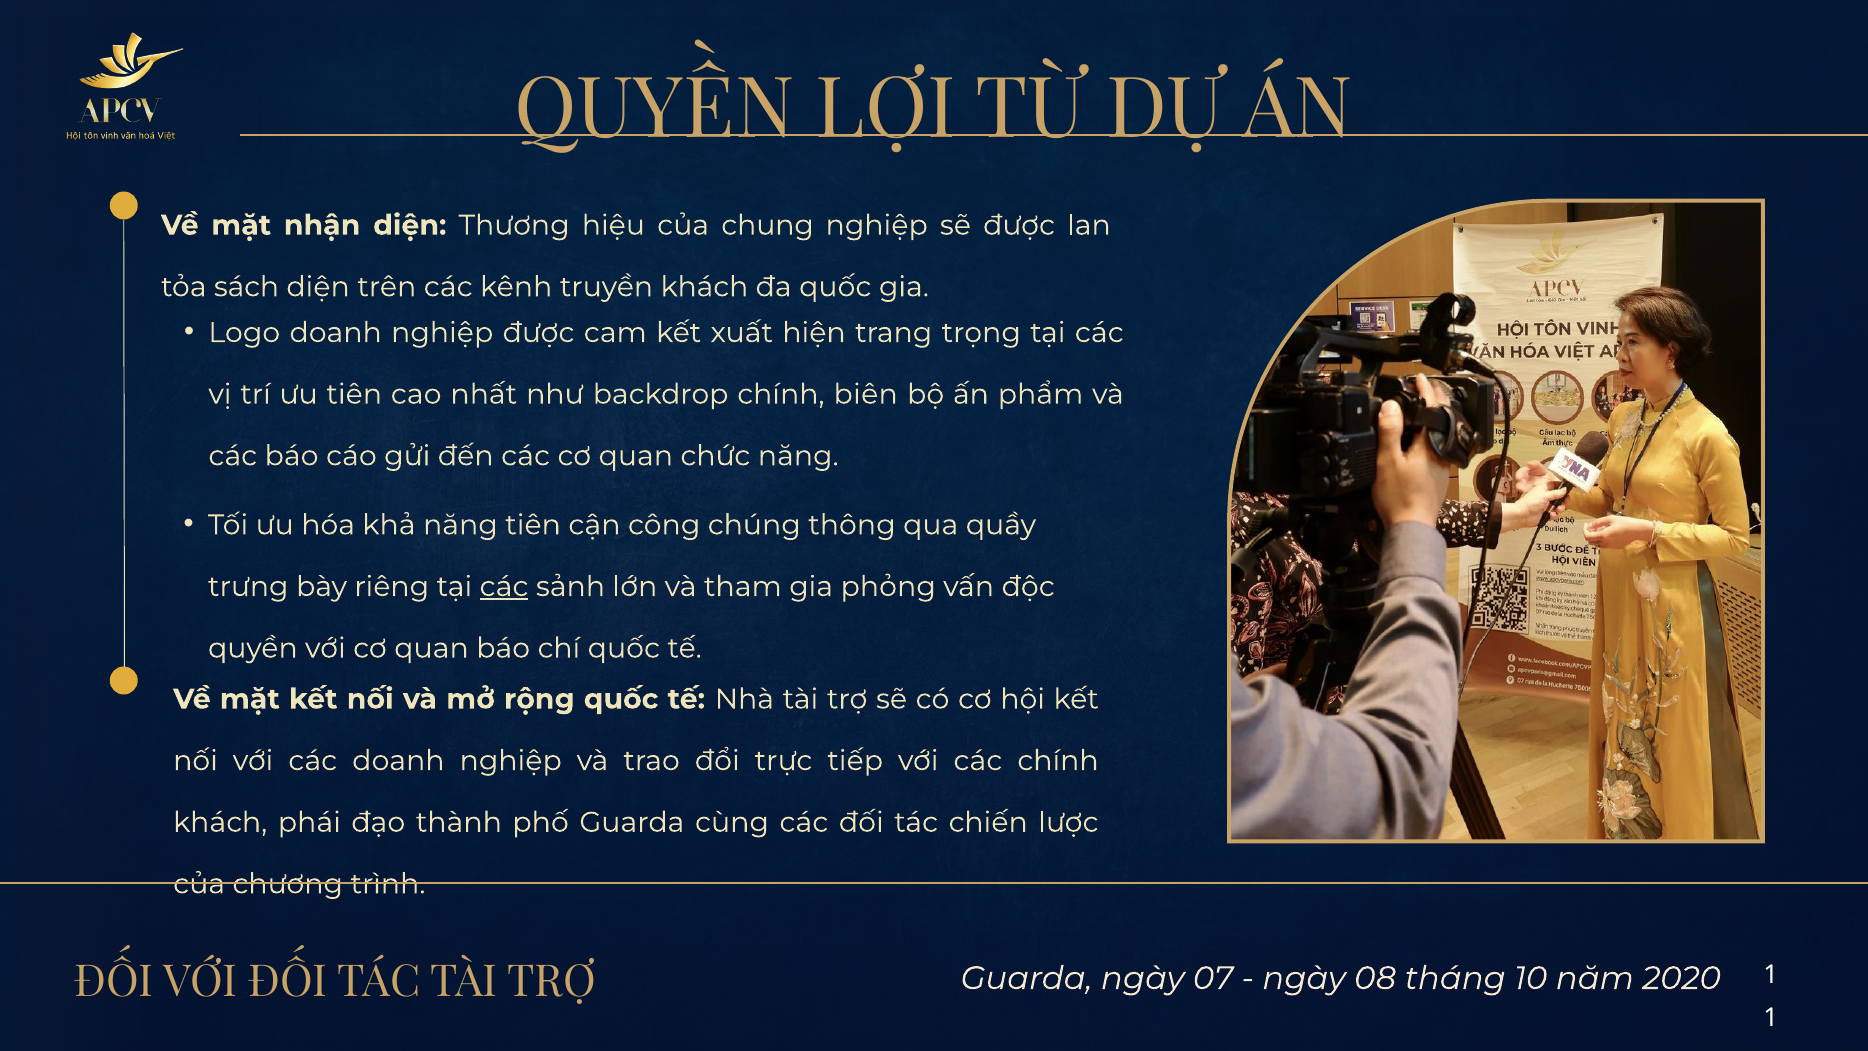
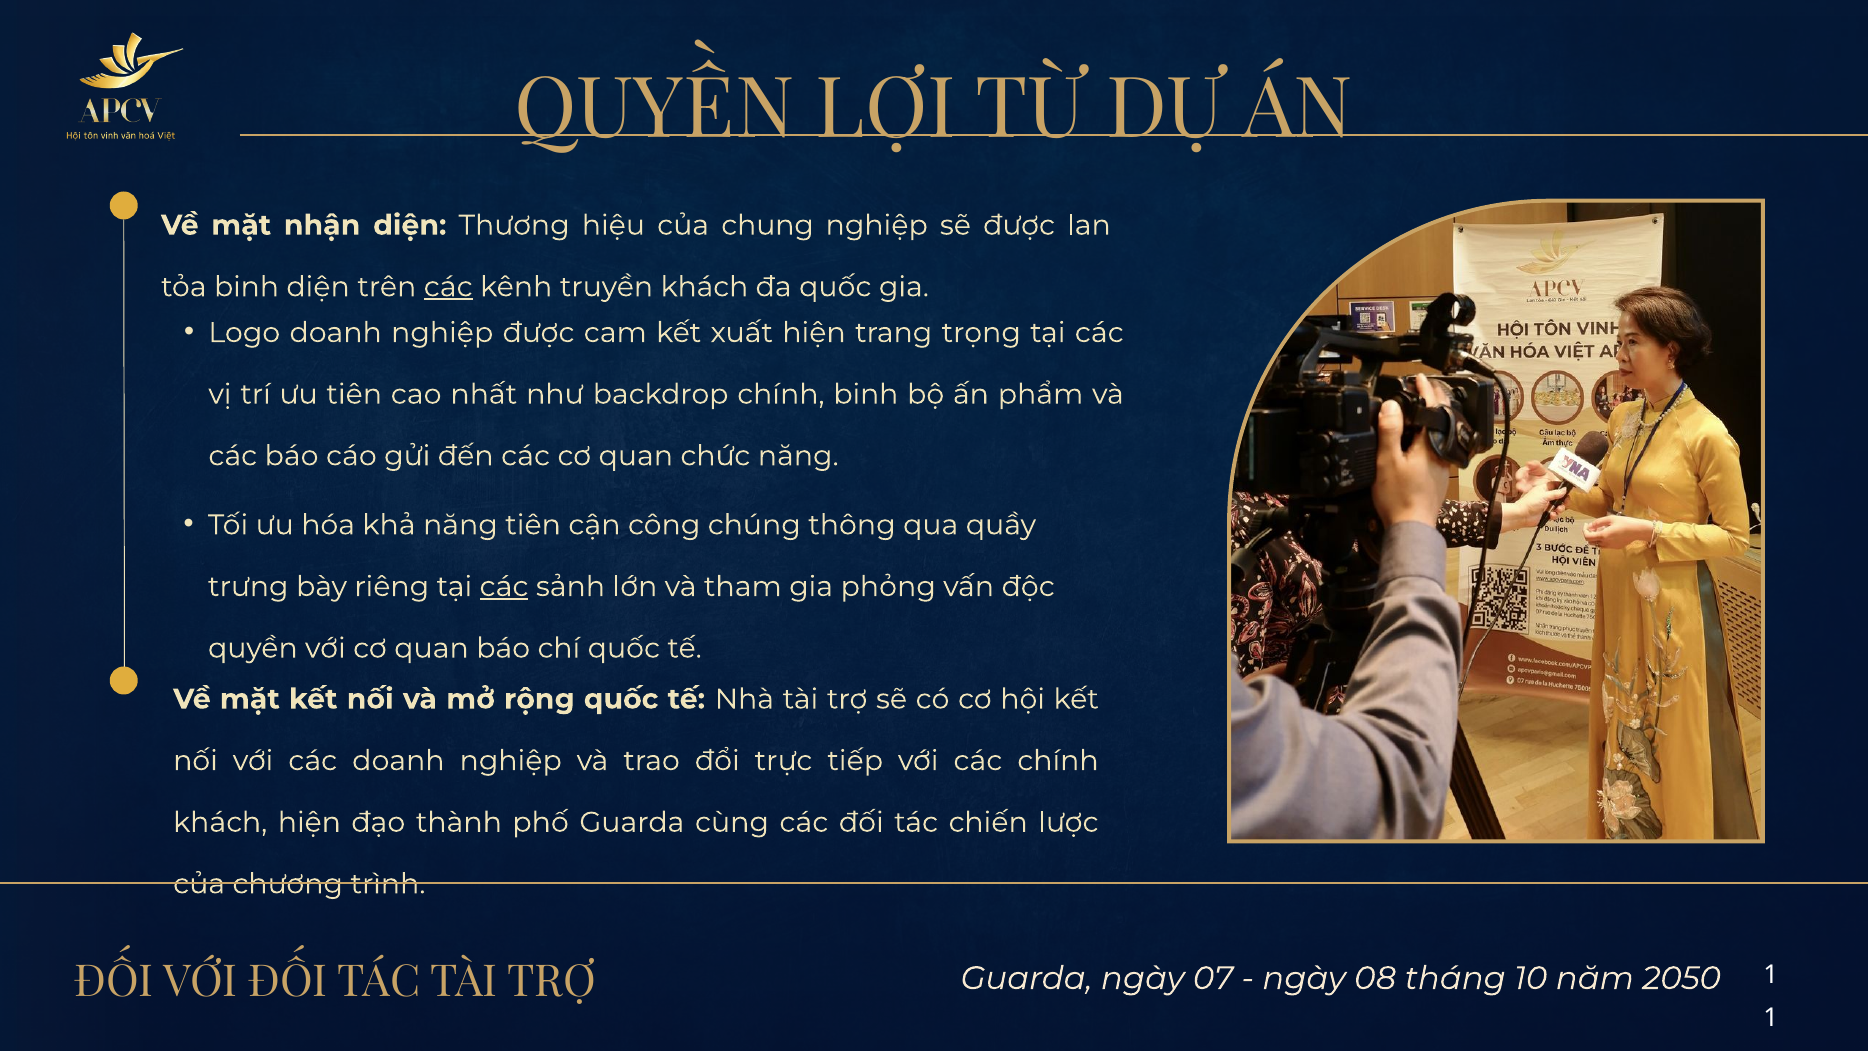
tỏa sách: sách -> binh (246, 287)
các underline: none -> present (448, 287)
chính biên: biên -> binh (866, 394)
khách phái: phái -> hiện (309, 822)
2020: 2020 -> 2050 (1682, 978)
